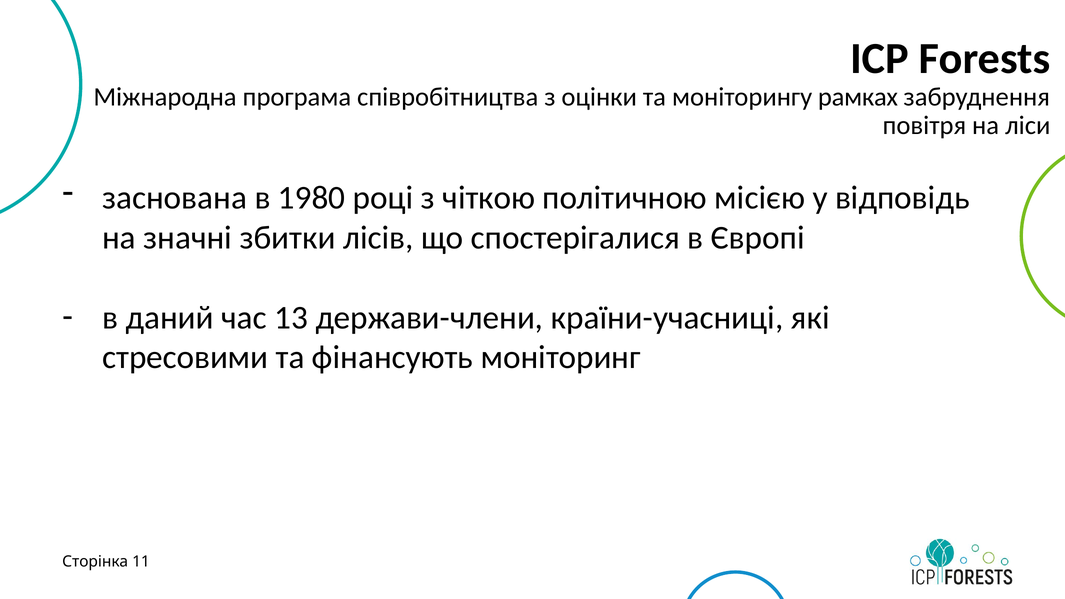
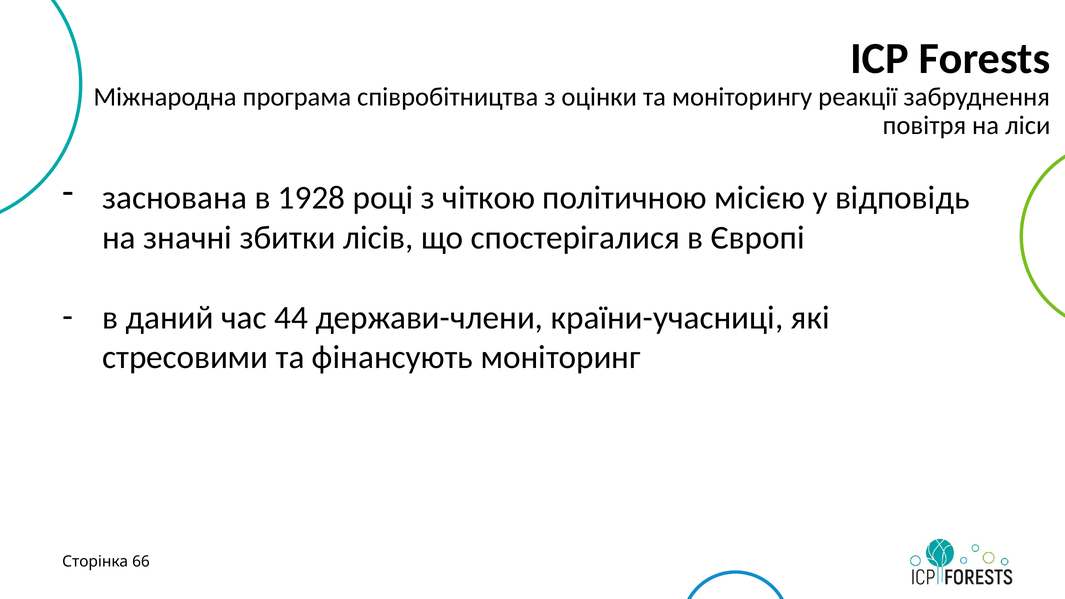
рамках: рамках -> реакції (858, 97)
1980: 1980 -> 1928 (312, 198)
13: 13 -> 44 (291, 318)
11: 11 -> 66 (141, 562)
